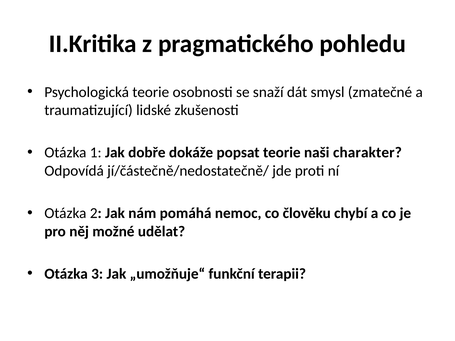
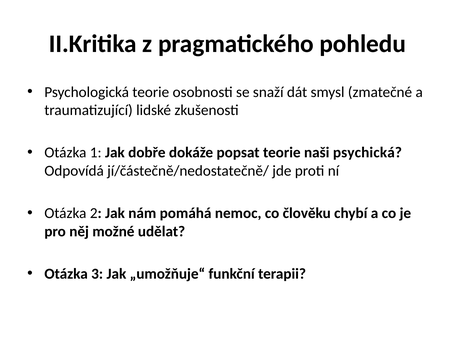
charakter: charakter -> psychická (367, 153)
